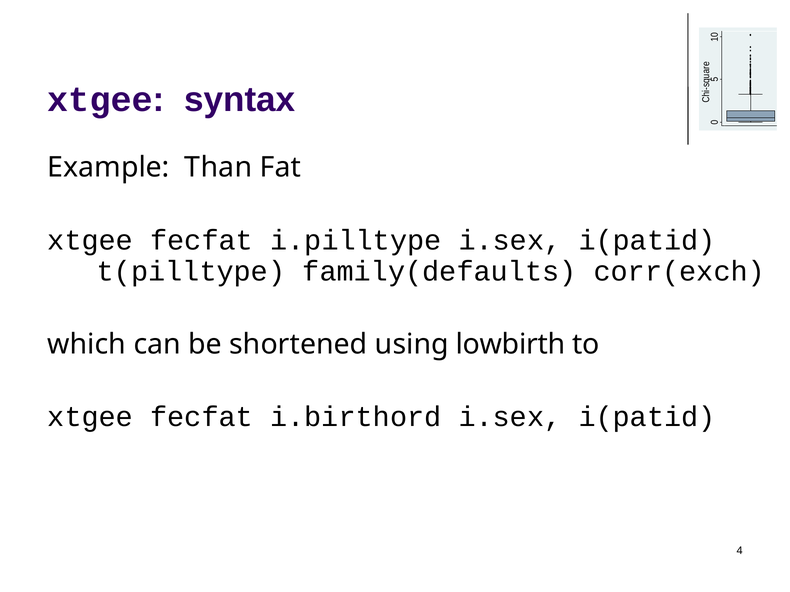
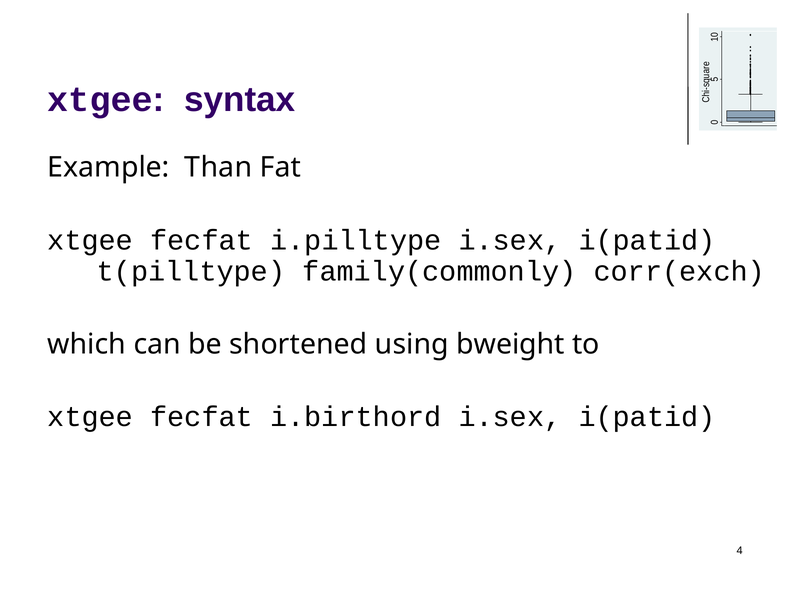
family(defaults: family(defaults -> family(commonly (439, 271)
lowbirth: lowbirth -> bweight (510, 344)
